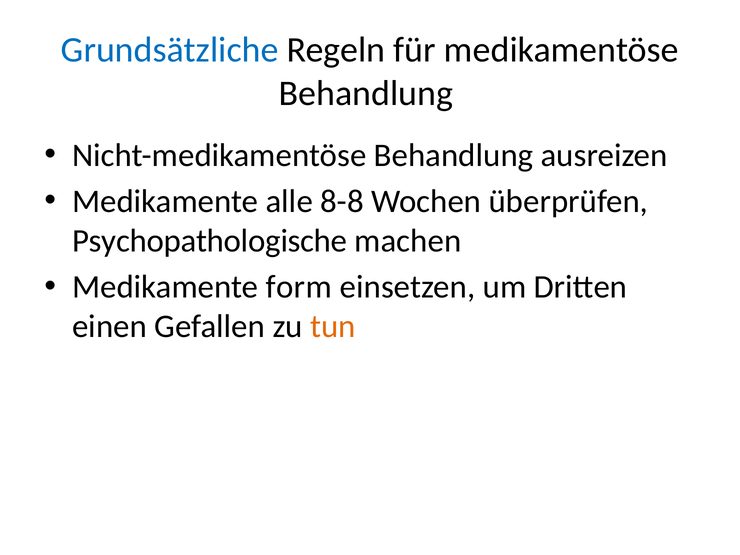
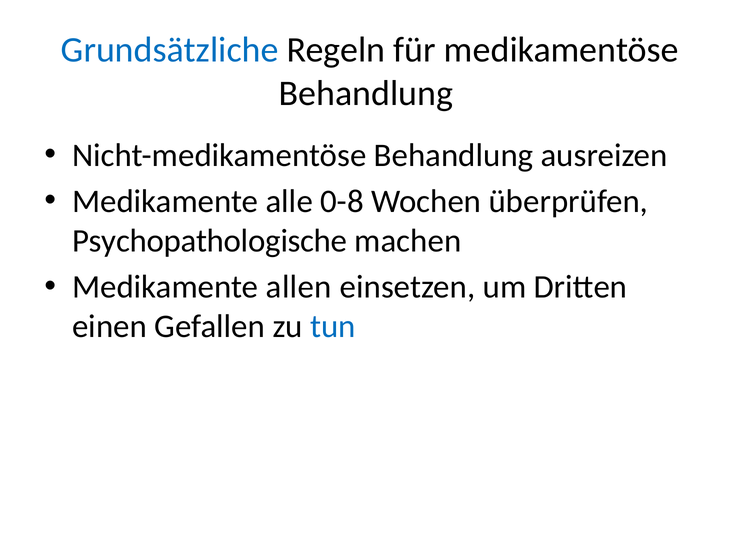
8-8: 8-8 -> 0-8 (342, 201)
form: form -> allen (299, 287)
tun colour: orange -> blue (333, 326)
